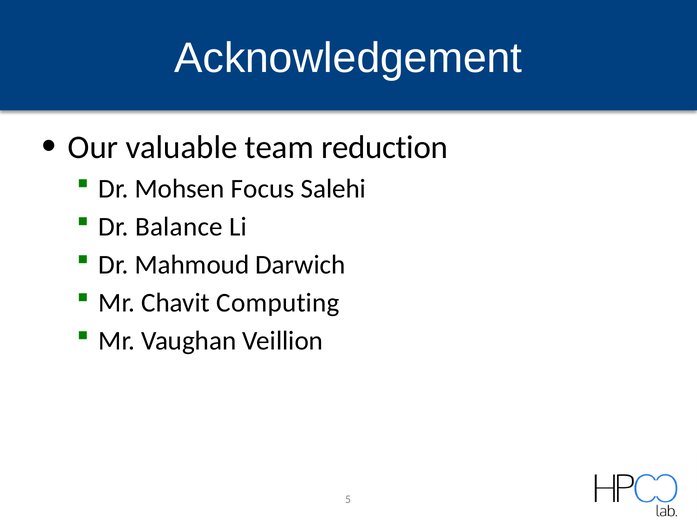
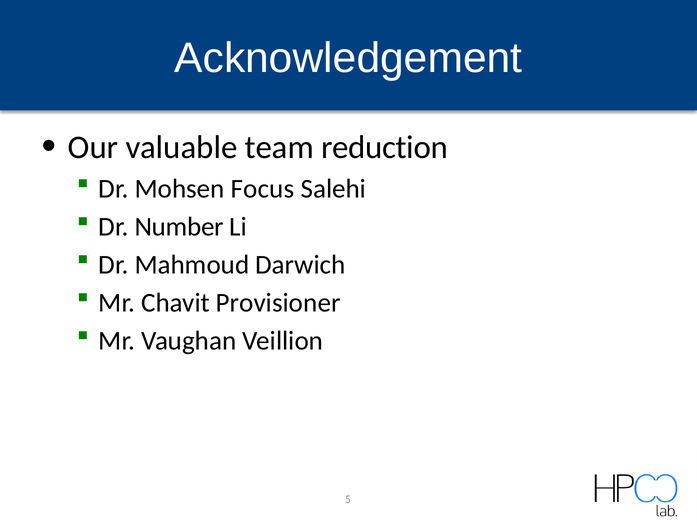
Balance: Balance -> Number (179, 227)
Computing: Computing -> Provisioner (278, 302)
